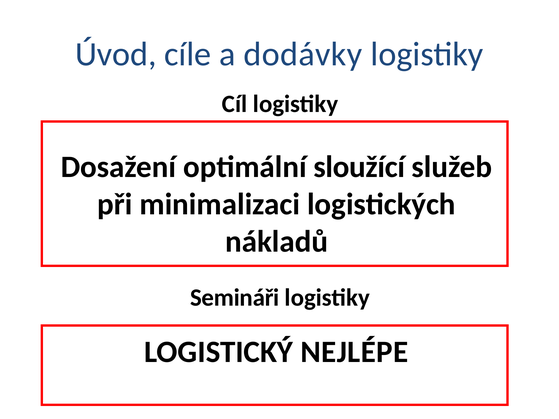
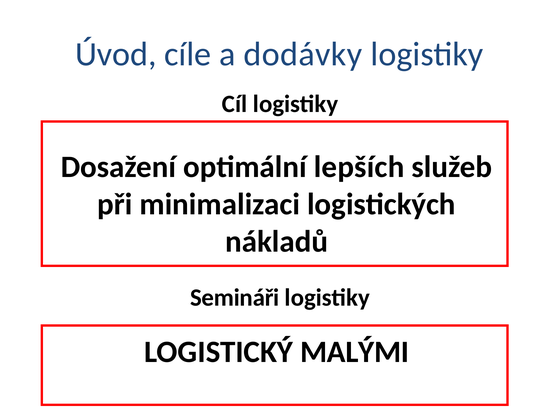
sloužící: sloužící -> lepších (359, 167)
NEJLÉPE: NEJLÉPE -> MALÝMI (355, 352)
